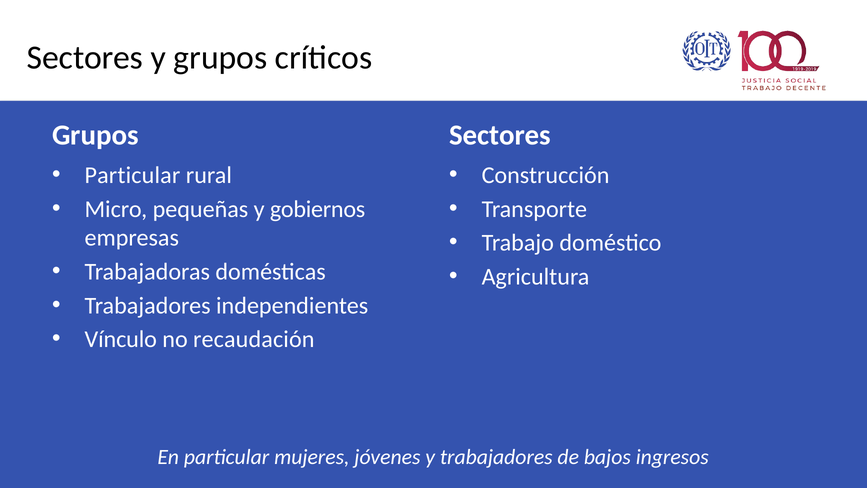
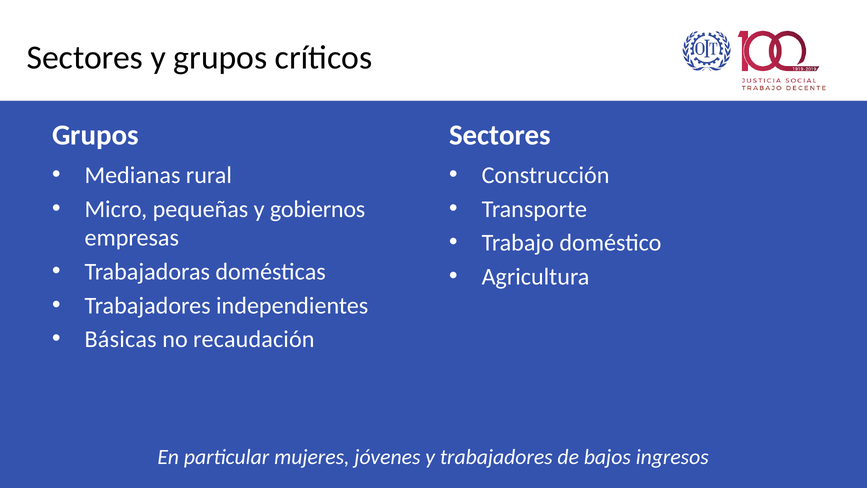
Particular: Particular -> Medianas (133, 175)
Vínculo: Vínculo -> Básicas (121, 339)
